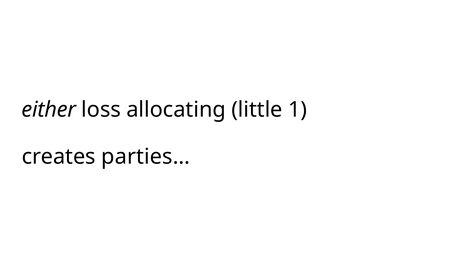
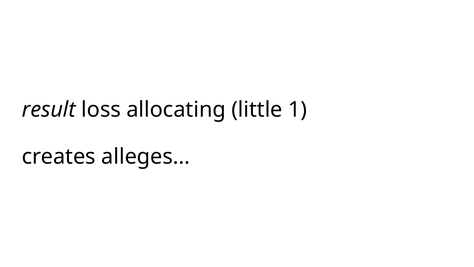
either: either -> result (49, 110)
parties…: parties… -> alleges… (146, 157)
